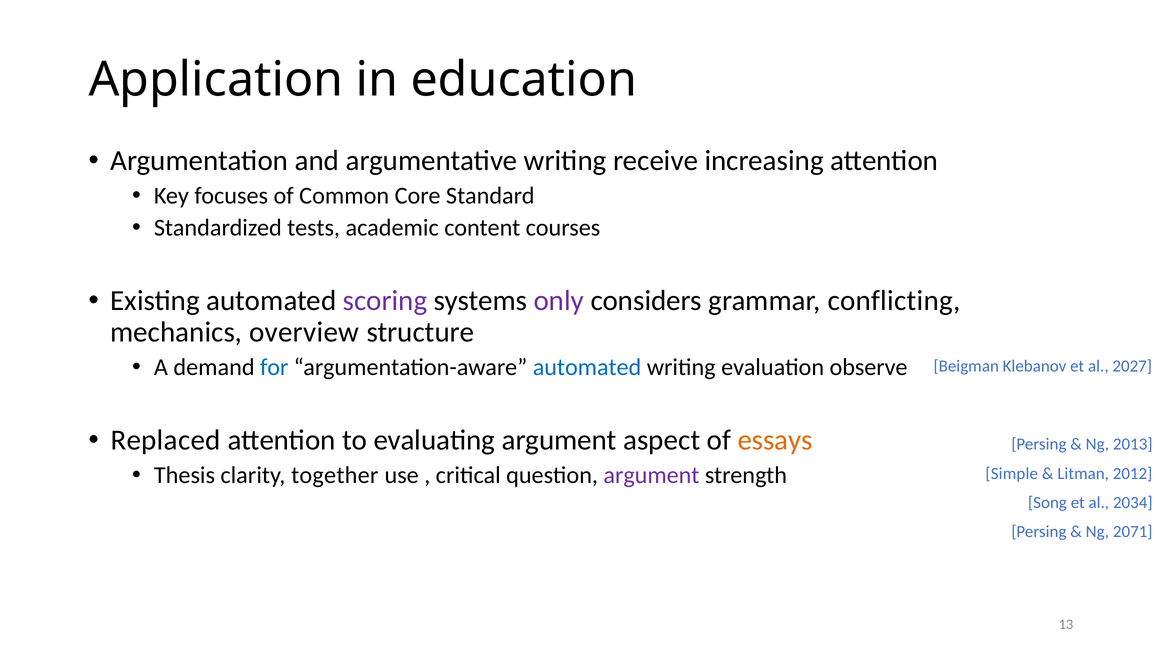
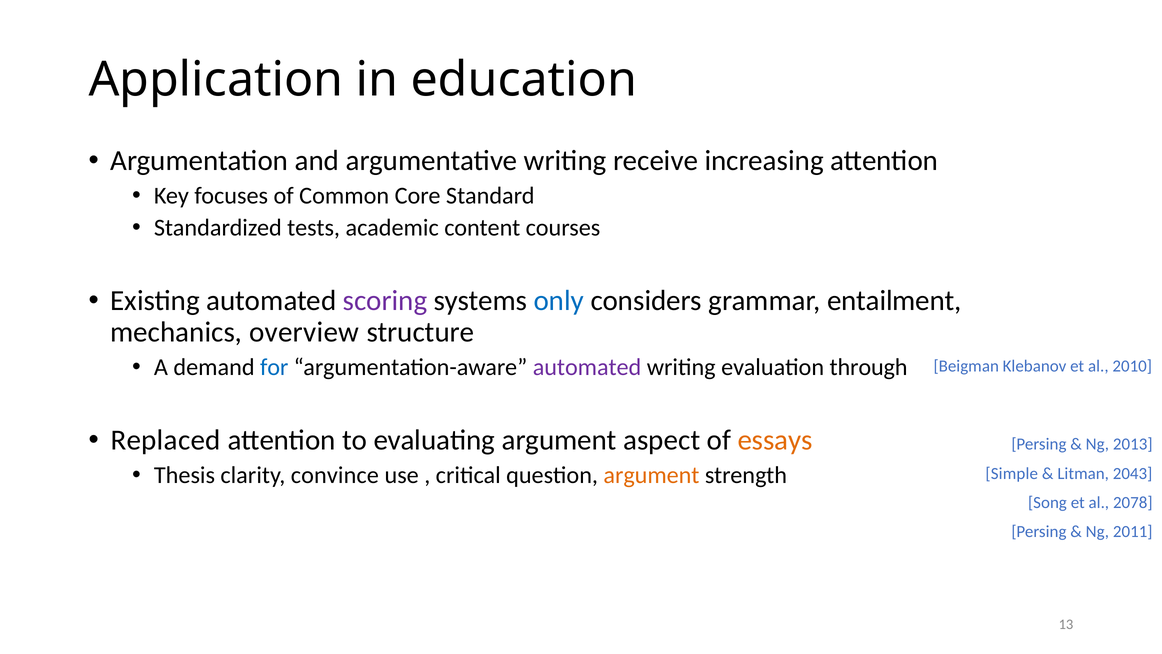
only colour: purple -> blue (559, 301)
conflicting: conflicting -> entailment (894, 301)
automated colour: blue -> purple (587, 367)
observe: observe -> through (869, 367)
2027: 2027 -> 2010 (1132, 366)
together: together -> convince (335, 475)
argument colour: purple -> orange (651, 475)
2012: 2012 -> 2043 (1133, 473)
2034: 2034 -> 2078 (1133, 502)
2071: 2071 -> 2011 (1133, 531)
